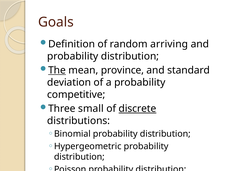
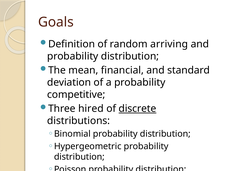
The underline: present -> none (57, 70)
province: province -> financial (122, 70)
small: small -> hired (91, 109)
